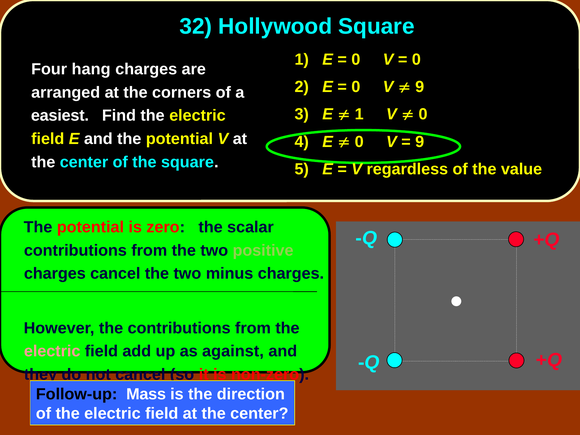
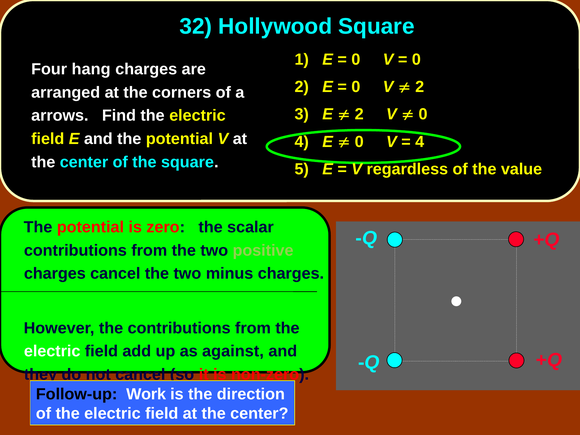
9: 9 -> 2 (420, 87)
1: 1 -> 2 (359, 114)
easiest: easiest -> arrows (60, 116)
9: 9 -> 4 (420, 142)
electric colour: pink -> white (52, 351)
Mass: Mass -> Work (146, 394)
